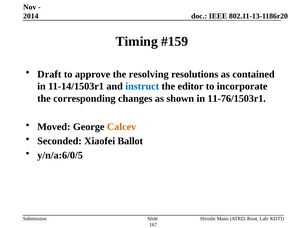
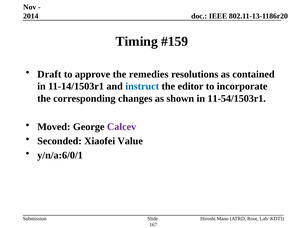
resolving: resolving -> remedies (149, 74)
11-76/1503r1: 11-76/1503r1 -> 11-54/1503r1 (237, 99)
Calcev colour: orange -> purple (122, 127)
Ballot: Ballot -> Value (130, 141)
y/n/a:6/0/5: y/n/a:6/0/5 -> y/n/a:6/0/1 (60, 155)
